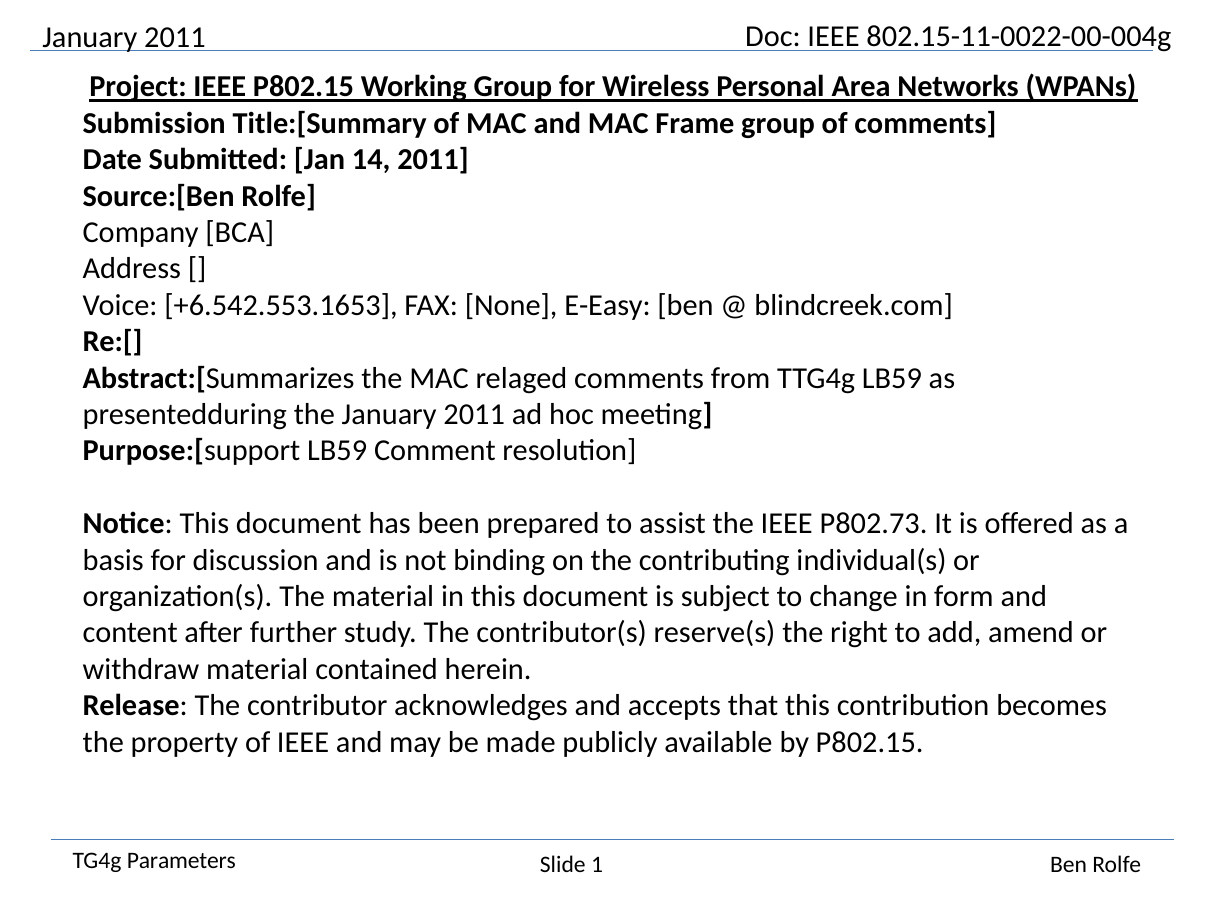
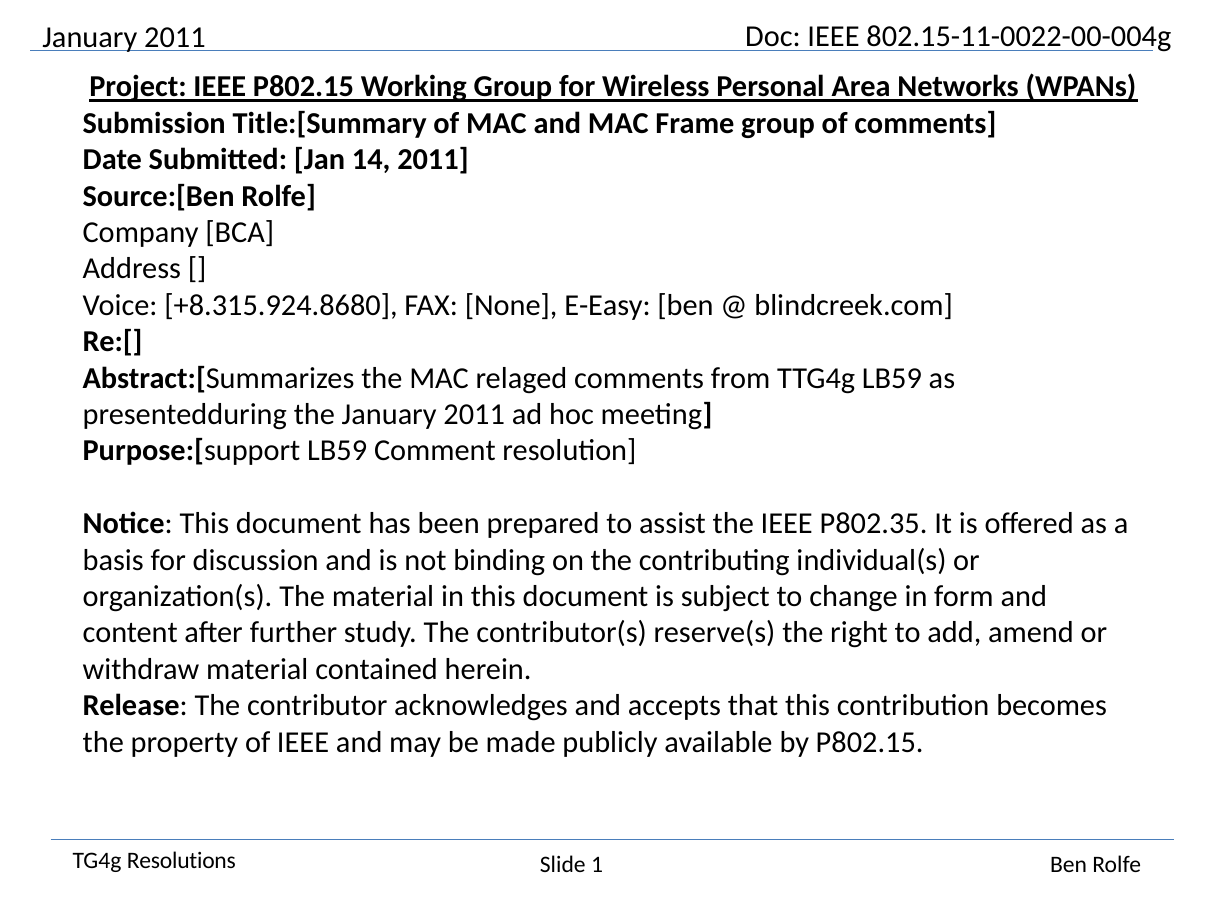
+6.542.553.1653: +6.542.553.1653 -> +8.315.924.8680 (281, 305)
P802.73: P802.73 -> P802.35 (874, 524)
Parameters: Parameters -> Resolutions (181, 861)
